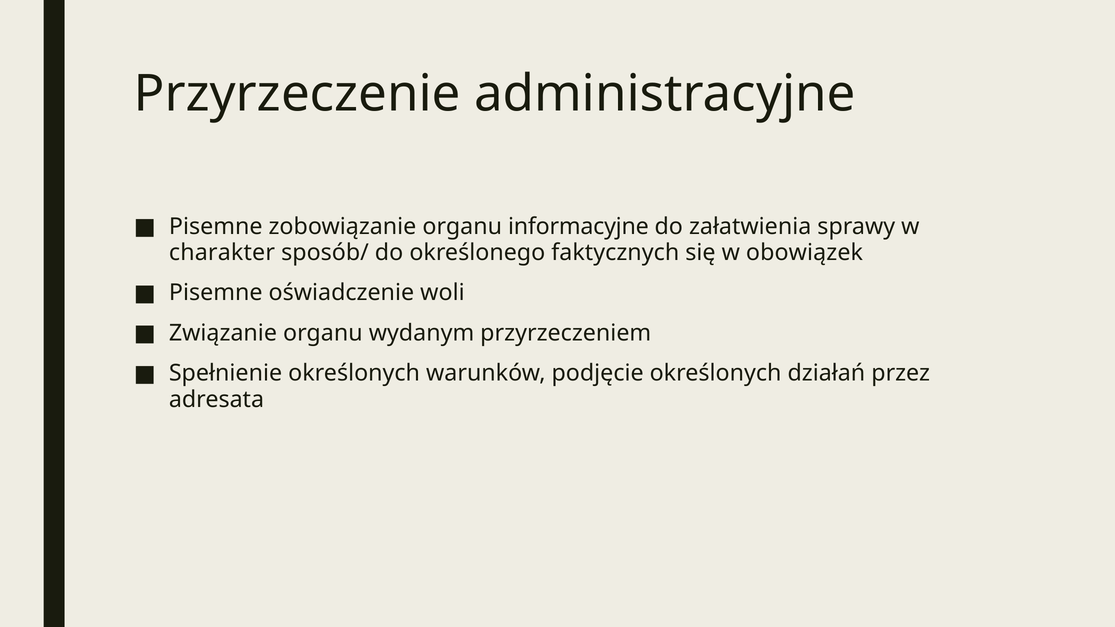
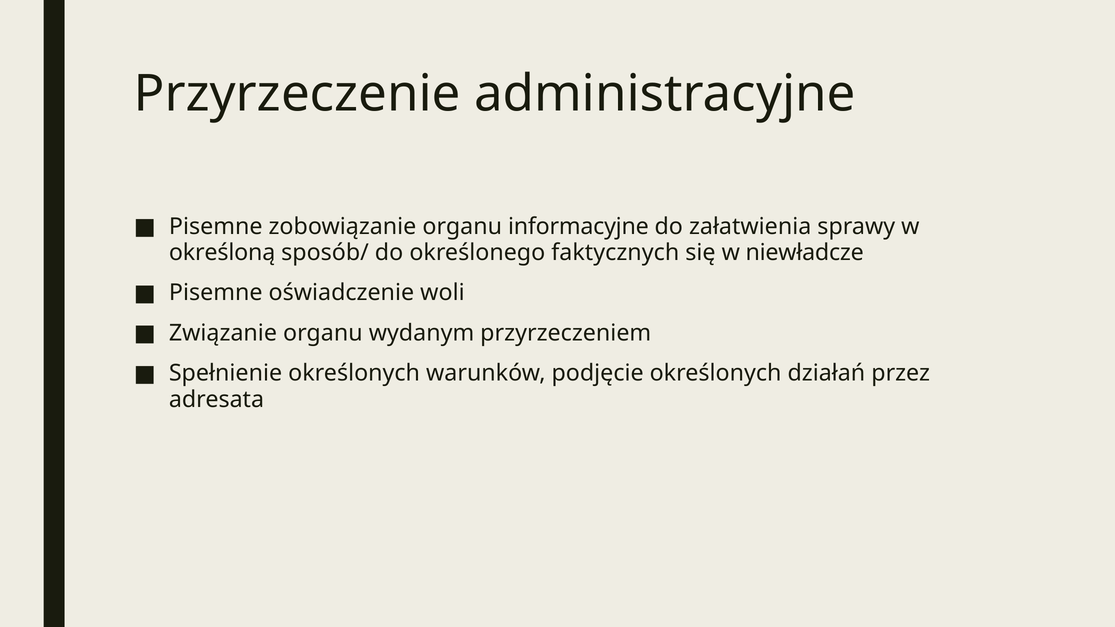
charakter: charakter -> określoną (222, 253)
obowiązek: obowiązek -> niewładcze (805, 253)
